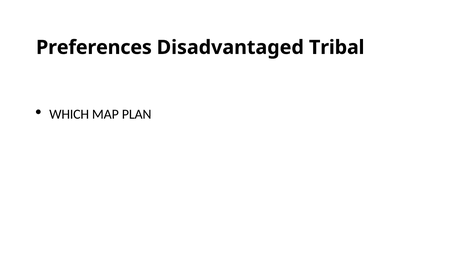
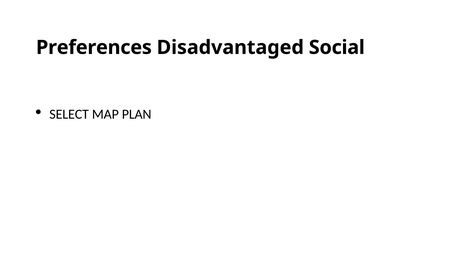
Tribal: Tribal -> Social (337, 47)
WHICH: WHICH -> SELECT (69, 114)
